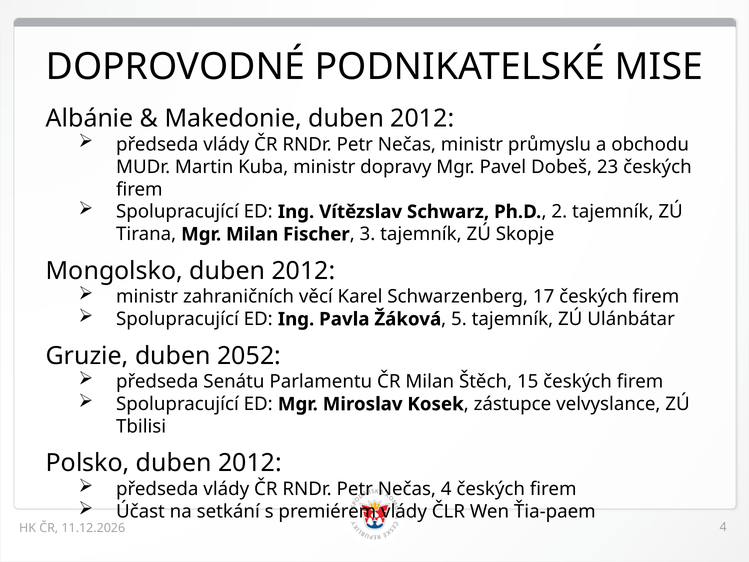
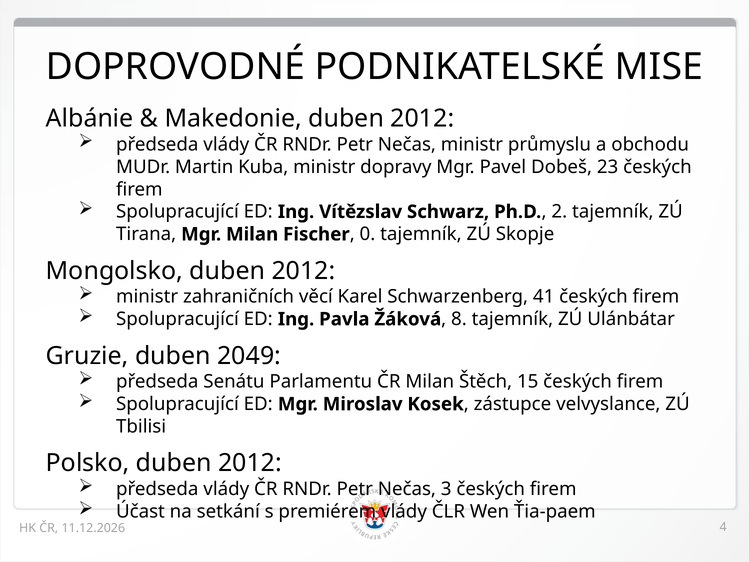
3: 3 -> 0 (367, 234)
17: 17 -> 41 (544, 297)
5: 5 -> 8 (459, 319)
2052: 2052 -> 2049 (249, 356)
Nečas 4: 4 -> 3 (446, 489)
